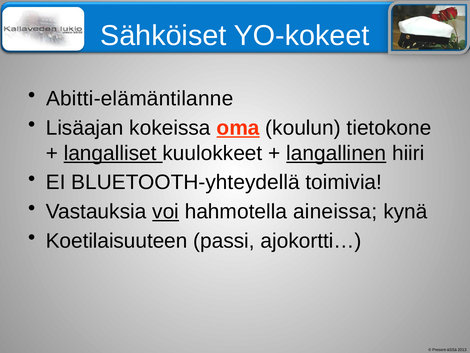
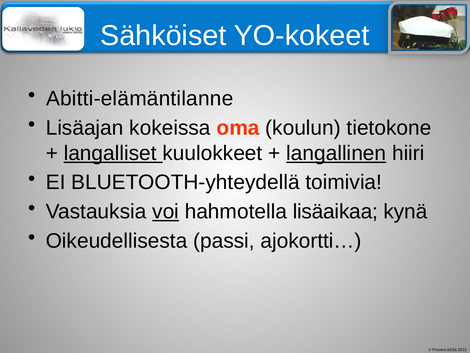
oma underline: present -> none (238, 128)
aineissa: aineissa -> lisäaikaa (335, 211)
Koetilaisuuteen: Koetilaisuuteen -> Oikeudellisesta (117, 241)
